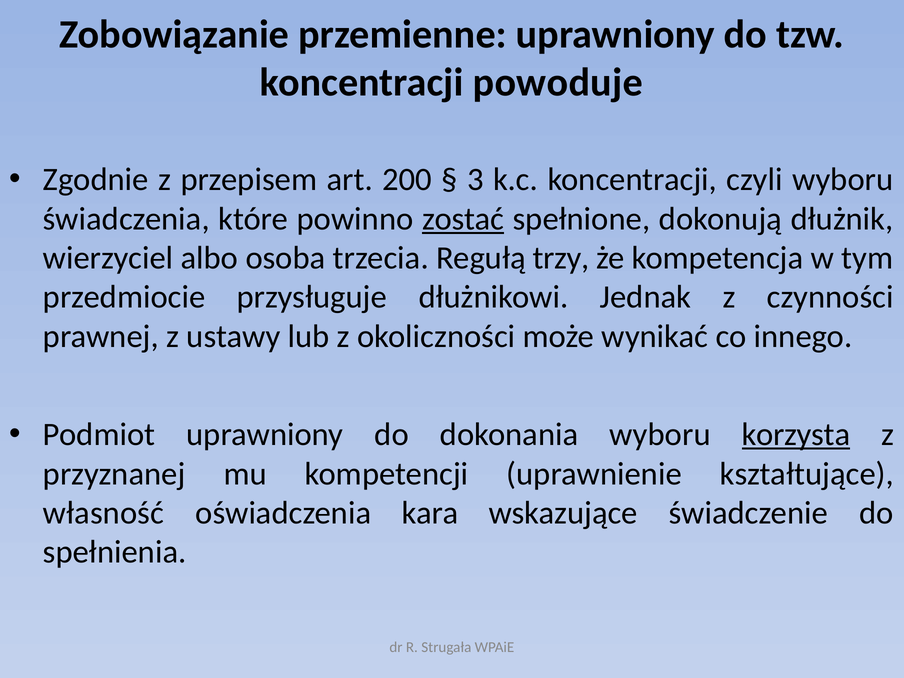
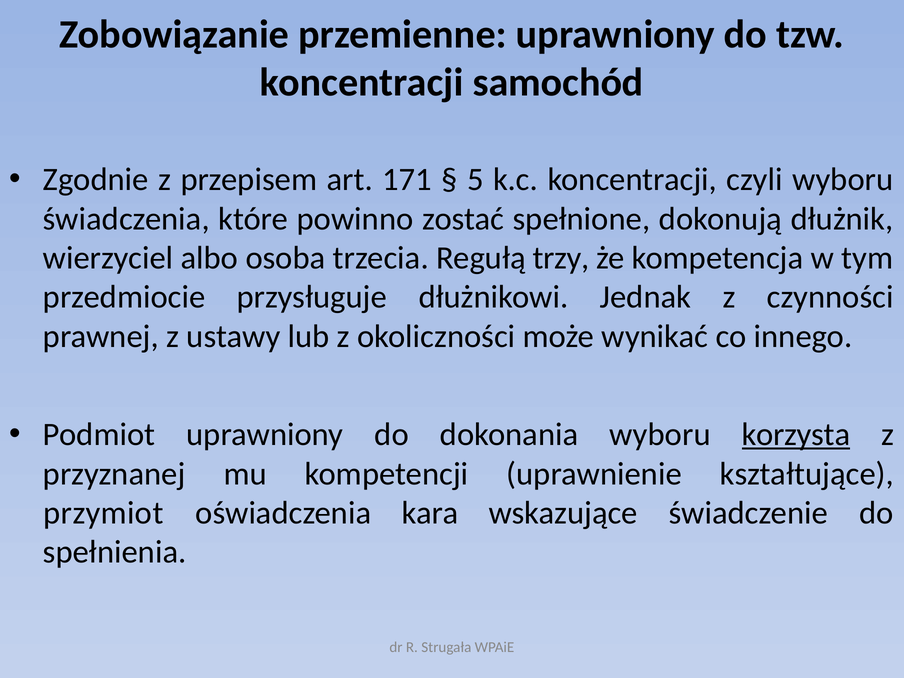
powoduje: powoduje -> samochód (558, 82)
200: 200 -> 171 (407, 180)
3: 3 -> 5 (475, 180)
zostać underline: present -> none (463, 219)
własność: własność -> przymiot (103, 513)
